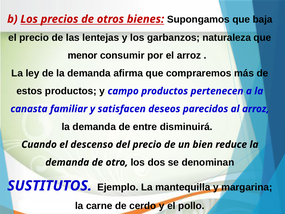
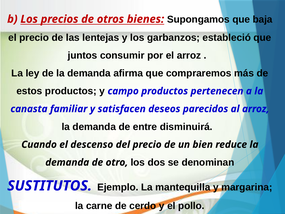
naturaleza: naturaleza -> estableció (227, 38)
menor: menor -> juntos (82, 55)
